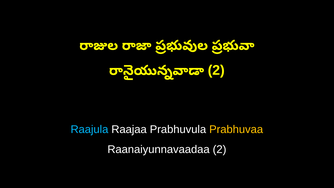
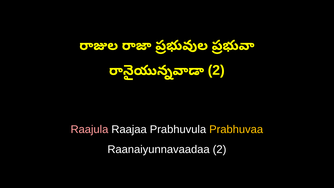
Raajula colour: light blue -> pink (89, 129)
